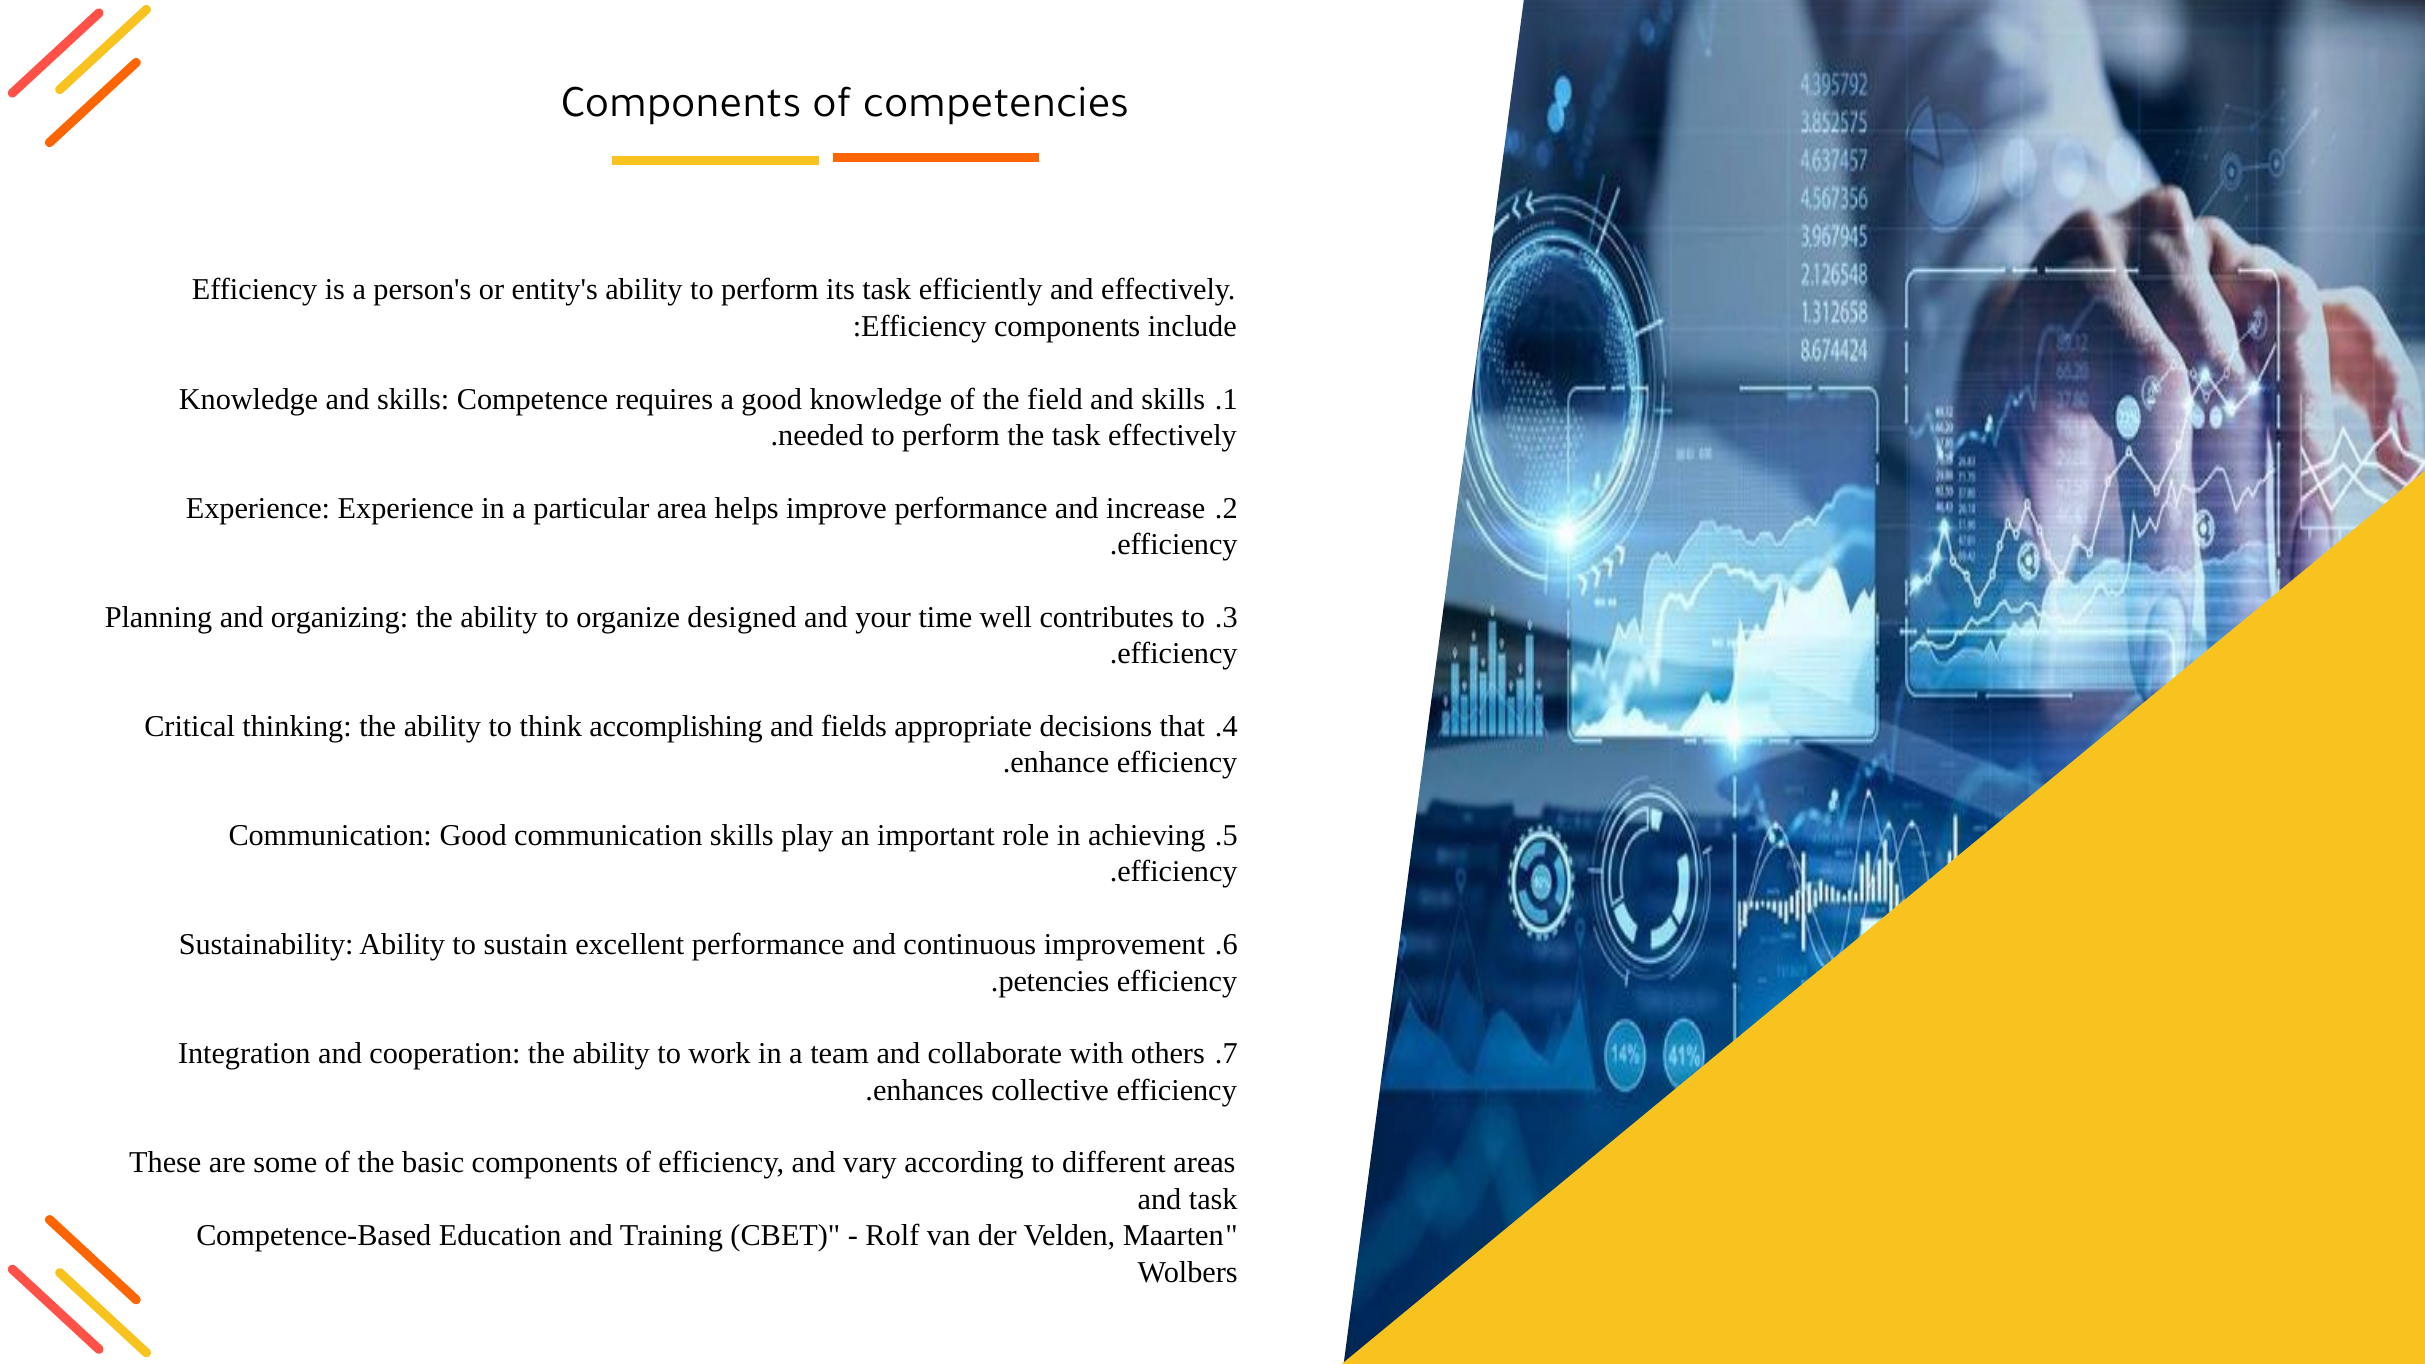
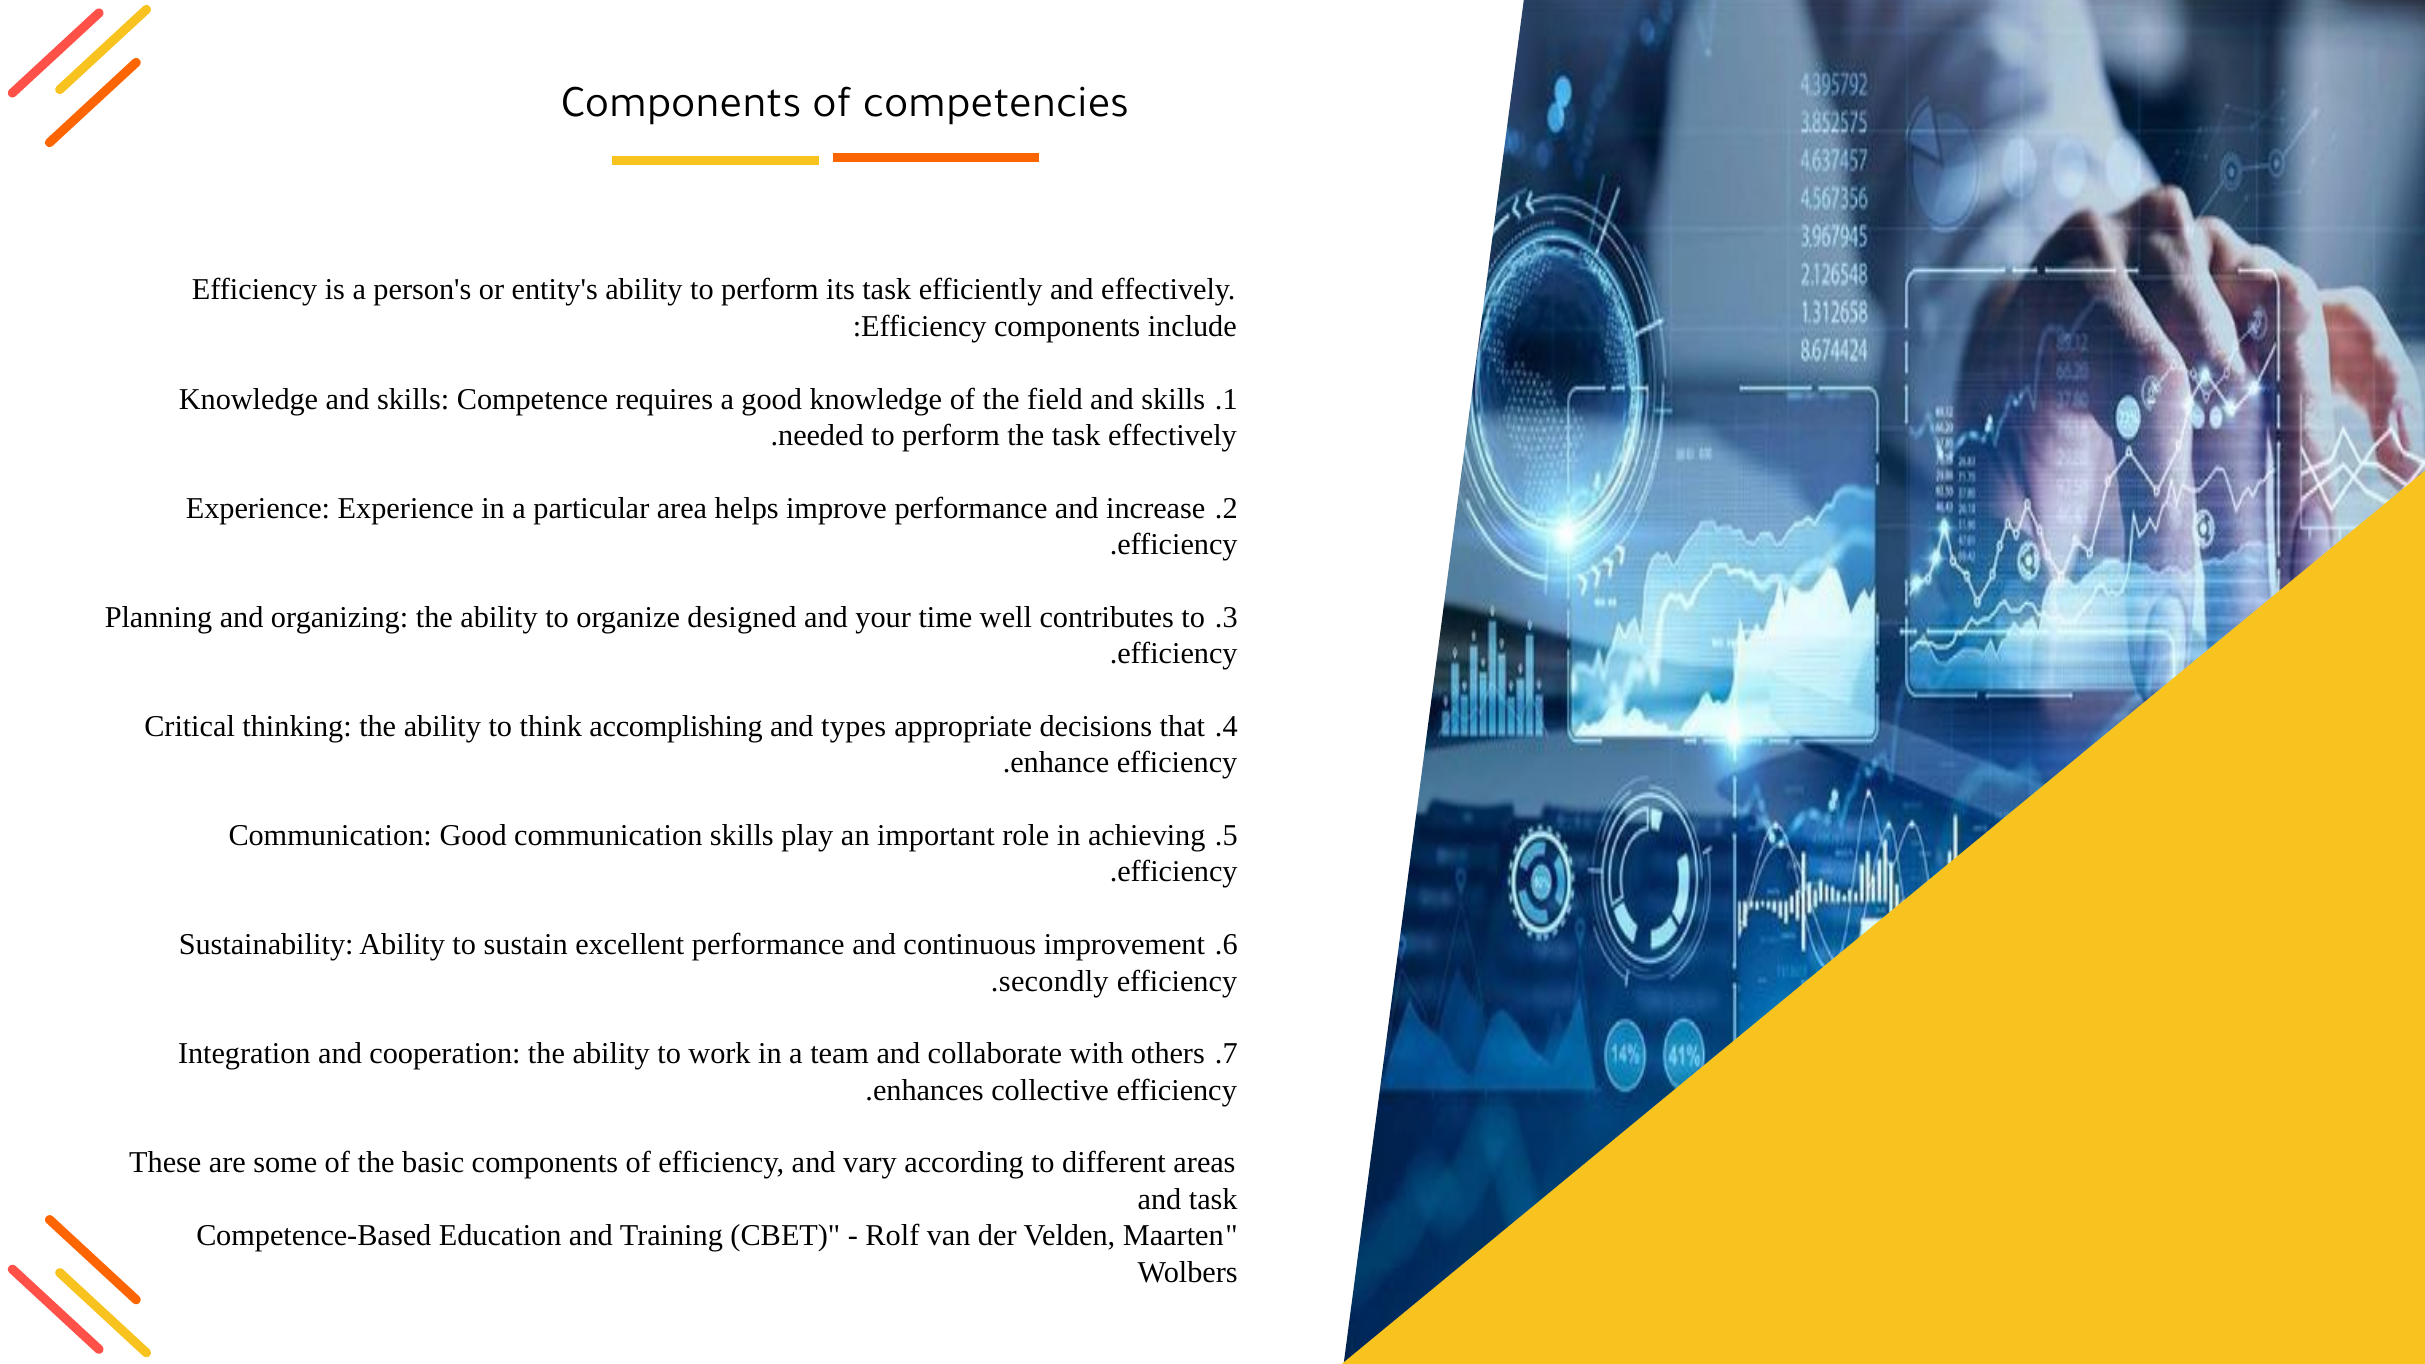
fields: fields -> types (854, 726)
petencies: petencies -> secondly (1054, 981)
